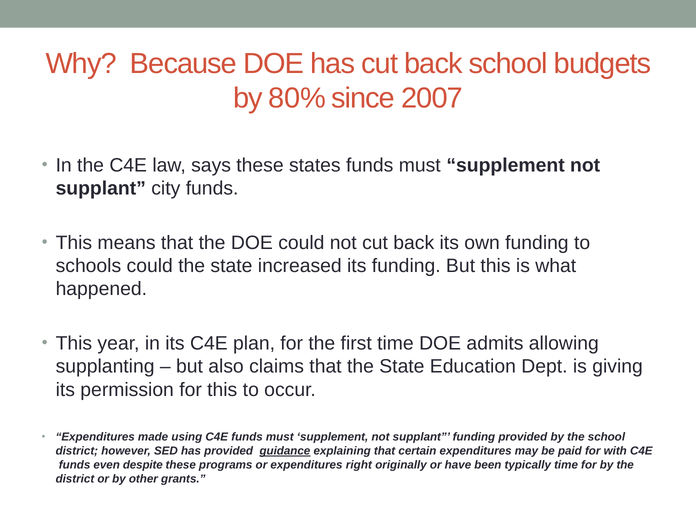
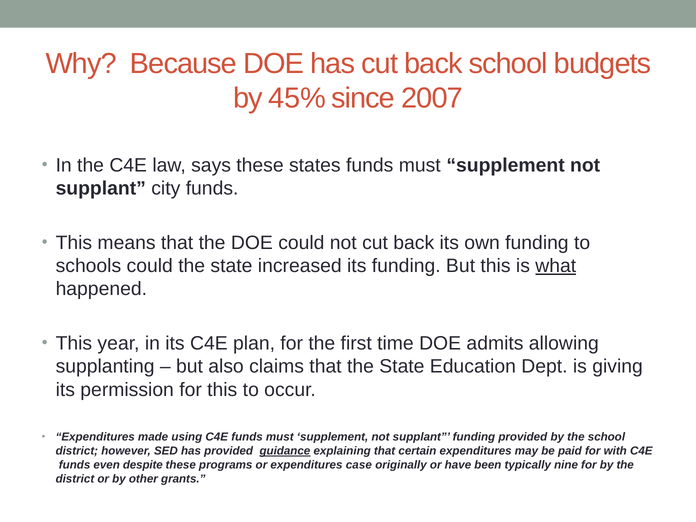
80%: 80% -> 45% (297, 98)
what underline: none -> present (556, 266)
right: right -> case (359, 465)
typically time: time -> nine (566, 465)
